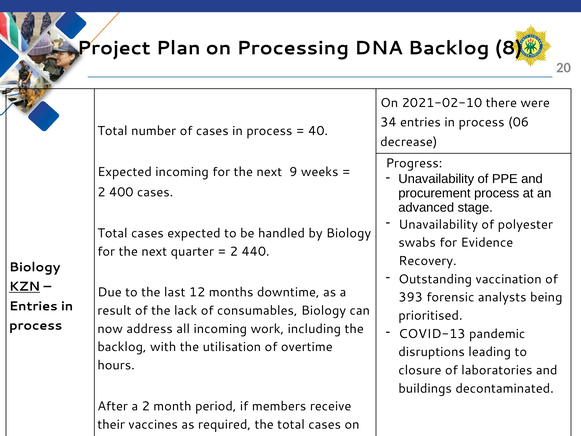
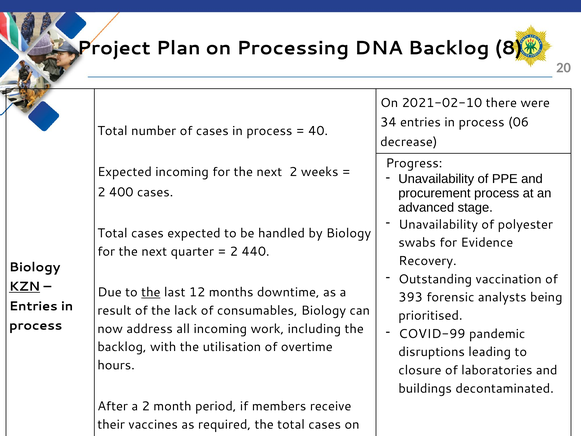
next 9: 9 -> 2 (293, 172)
the underline: none -> present (151, 292)
COVID-13: COVID-13 -> COVID-99 (432, 334)
